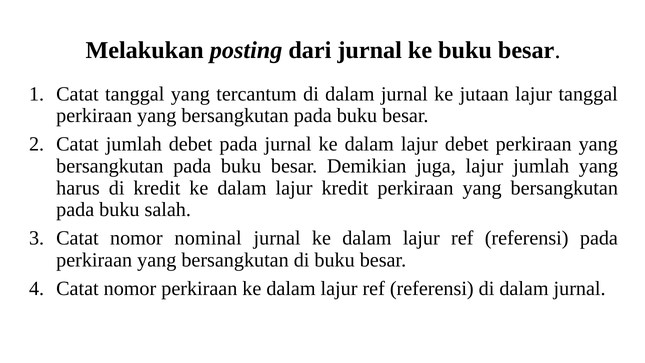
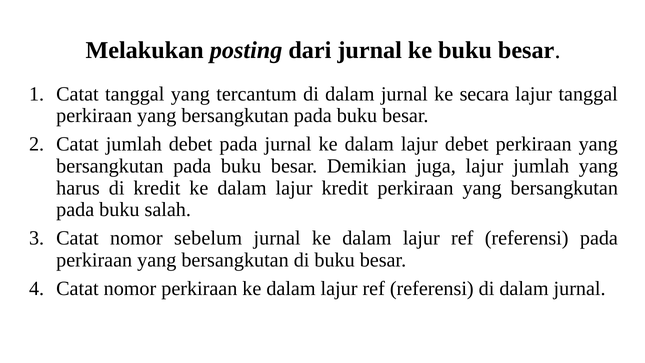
jutaan: jutaan -> secara (484, 94)
nominal: nominal -> sebelum (208, 238)
